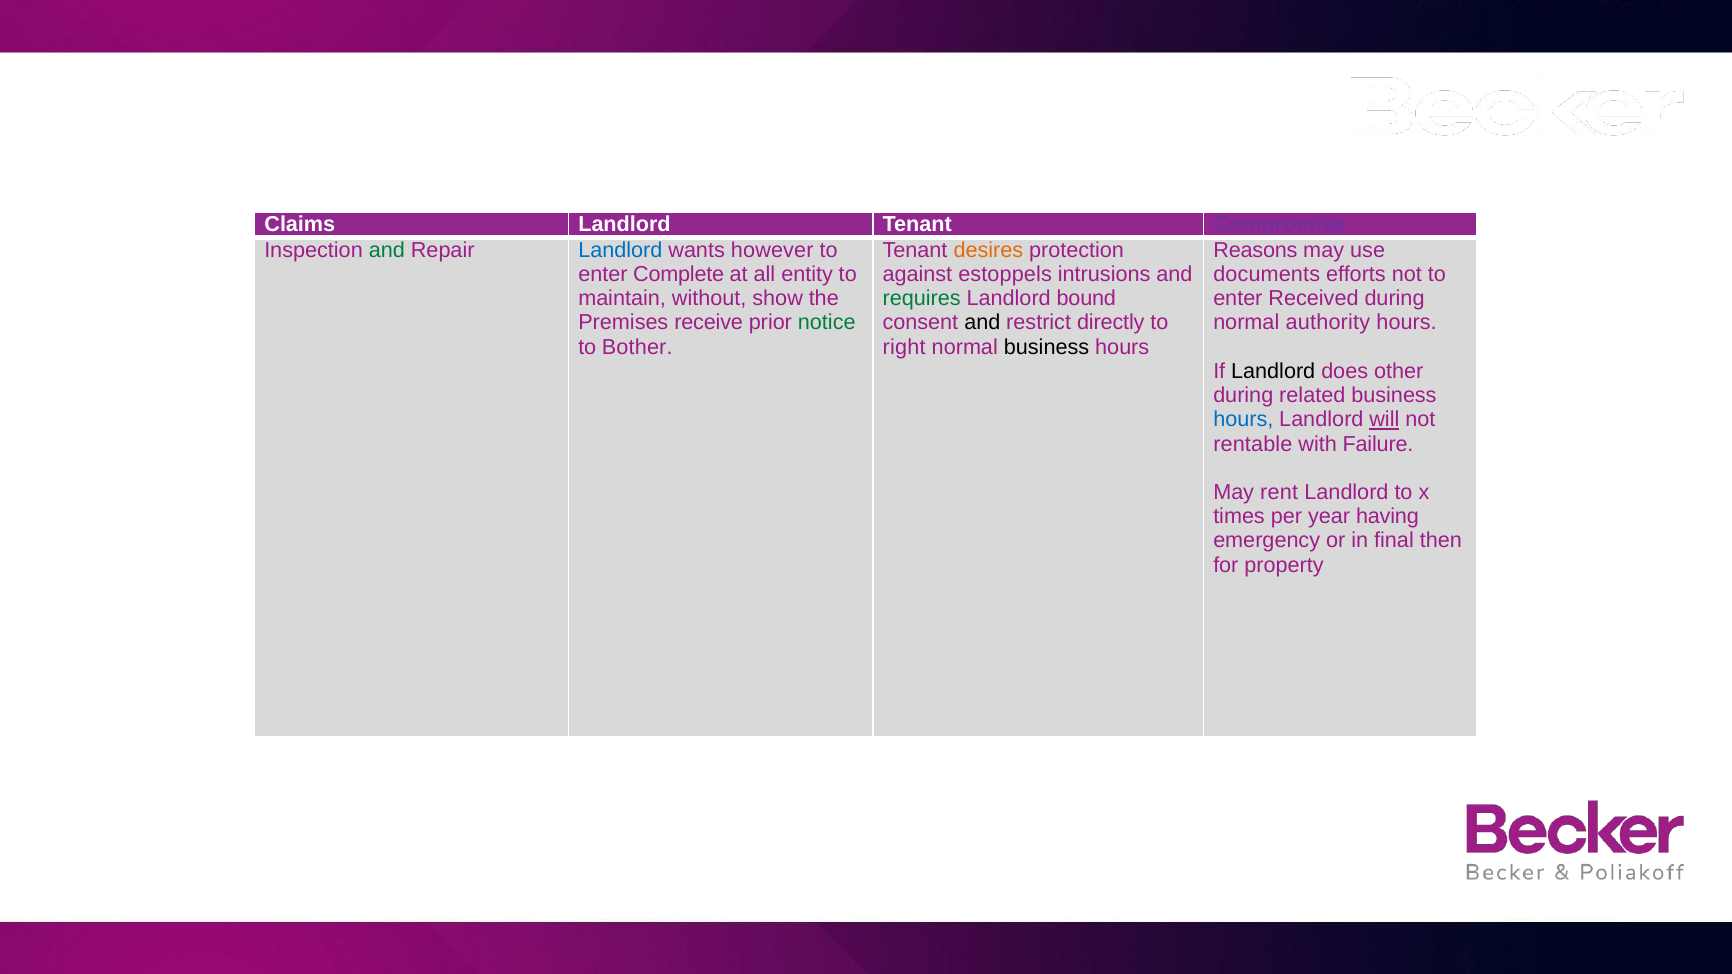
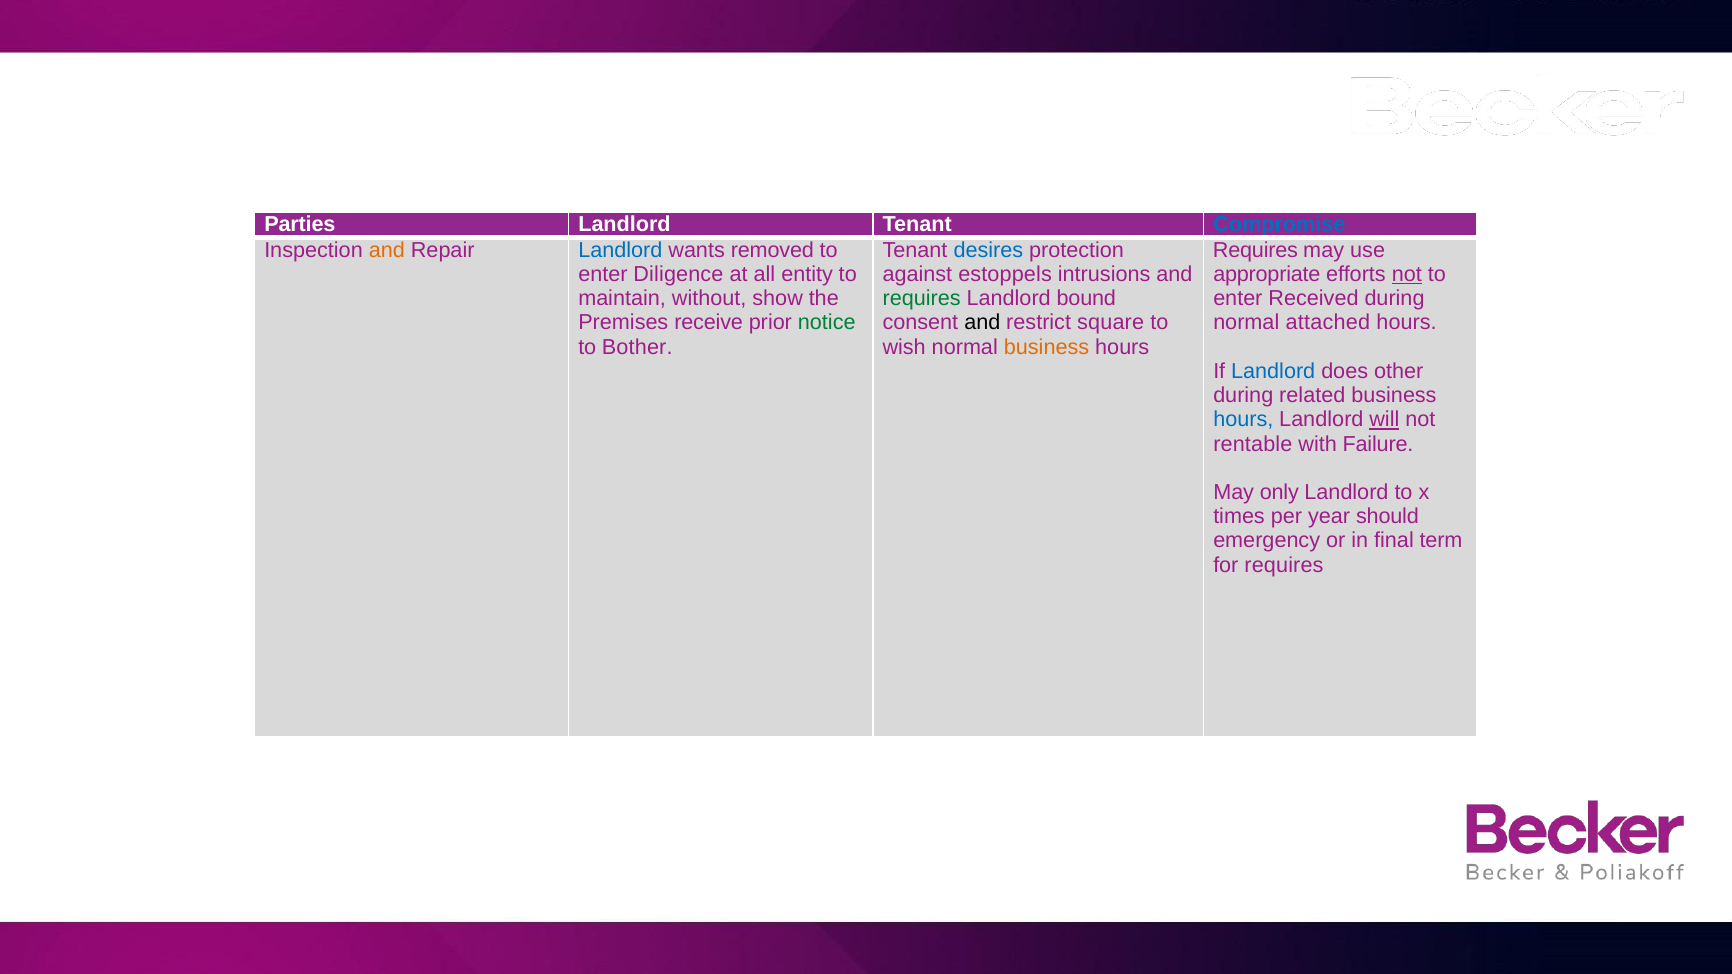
Claims: Claims -> Parties (300, 225)
Compromise colour: purple -> blue (1279, 225)
and colour: green -> orange (387, 250)
however: however -> removed (772, 250)
desires colour: orange -> blue (988, 250)
Reasons: Reasons -> Requires (1255, 250)
Complete: Complete -> Diligence (678, 274)
documents: documents -> appropriate (1267, 274)
not underline: none -> present (1407, 274)
directly: directly -> square (1111, 323)
authority: authority -> attached (1328, 323)
right: right -> wish (904, 347)
business colour: black -> orange (1047, 347)
Landlord colour: black -> blue (1273, 371)
rent: rent -> only (1279, 492)
having: having -> should (1387, 517)
then: then -> term (1441, 541)
for property: property -> requires (1284, 565)
